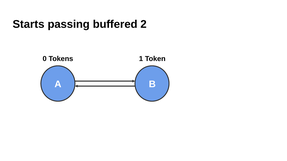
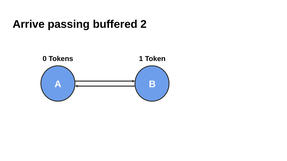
Starts: Starts -> Arrive (29, 24)
